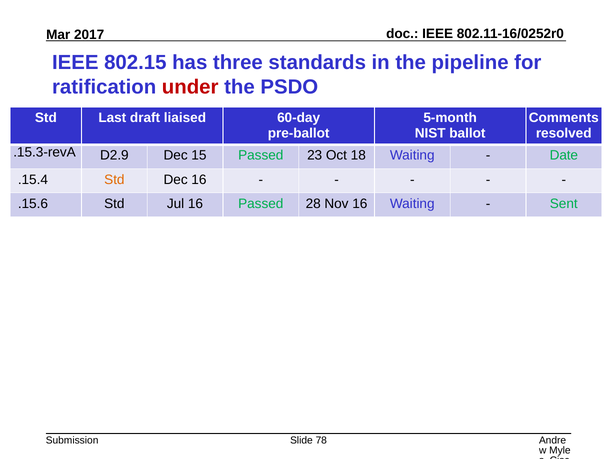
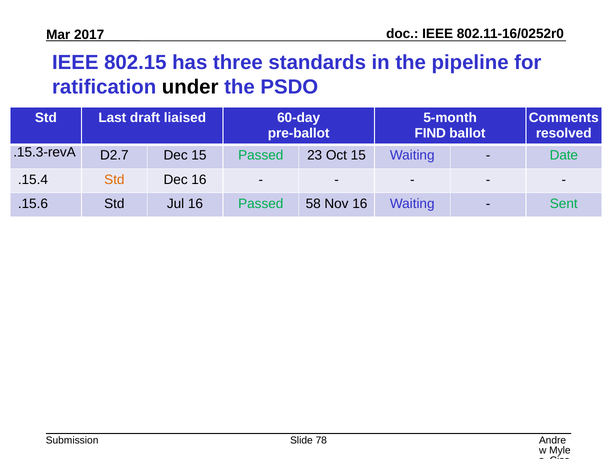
under colour: red -> black (190, 87)
NIST: NIST -> FIND (430, 133)
D2.9: D2.9 -> D2.7 (114, 155)
Oct 18: 18 -> 15 (358, 155)
28: 28 -> 58 (313, 204)
